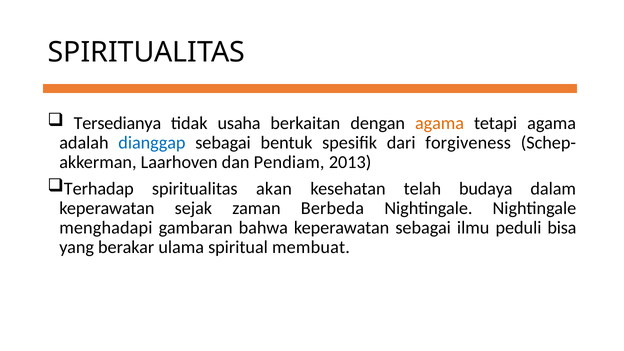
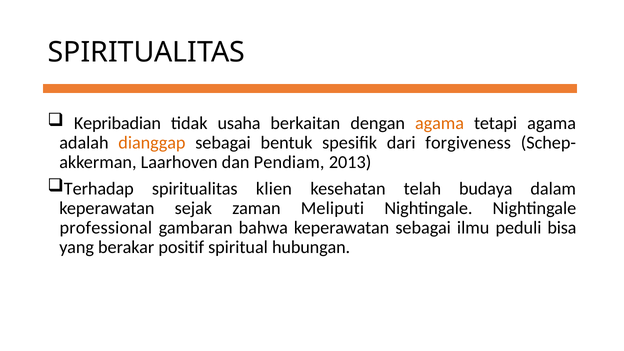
Tersedianya: Tersedianya -> Kepribadian (117, 123)
dianggap colour: blue -> orange (152, 143)
akan: akan -> klien (274, 189)
Berbeda: Berbeda -> Meliputi (332, 208)
menghadapi: menghadapi -> professional (106, 228)
ulama: ulama -> positif (181, 247)
membuat: membuat -> hubungan (311, 247)
